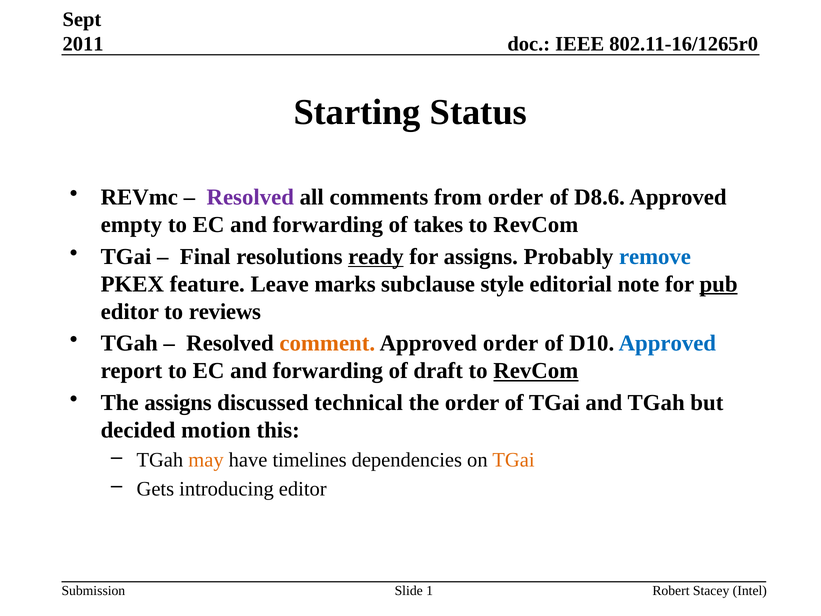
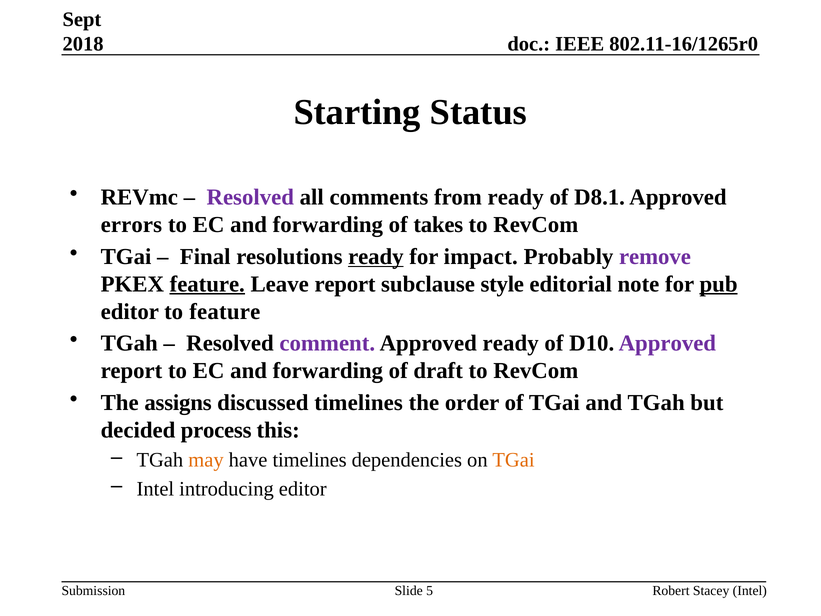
2011: 2011 -> 2018 (83, 44)
from order: order -> ready (516, 197)
D8.6: D8.6 -> D8.1 (600, 197)
empty: empty -> errors (131, 225)
for assigns: assigns -> impact (481, 257)
remove colour: blue -> purple (655, 257)
feature underline: none -> present (207, 284)
Leave marks: marks -> report (345, 284)
to reviews: reviews -> feature (225, 311)
comment colour: orange -> purple (327, 343)
Approved order: order -> ready (511, 343)
Approved colour: blue -> purple (667, 343)
RevCom underline: present -> none (536, 371)
discussed technical: technical -> timelines (359, 403)
motion: motion -> process (216, 430)
Gets: Gets -> Intel (155, 489)
1: 1 -> 5 (430, 591)
